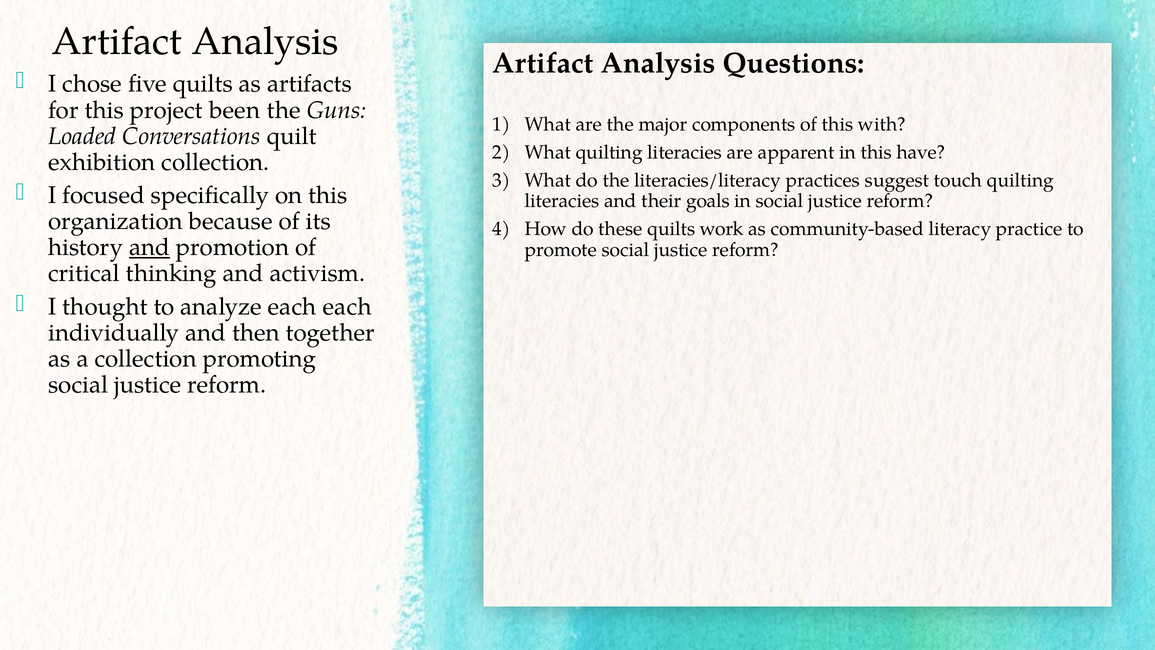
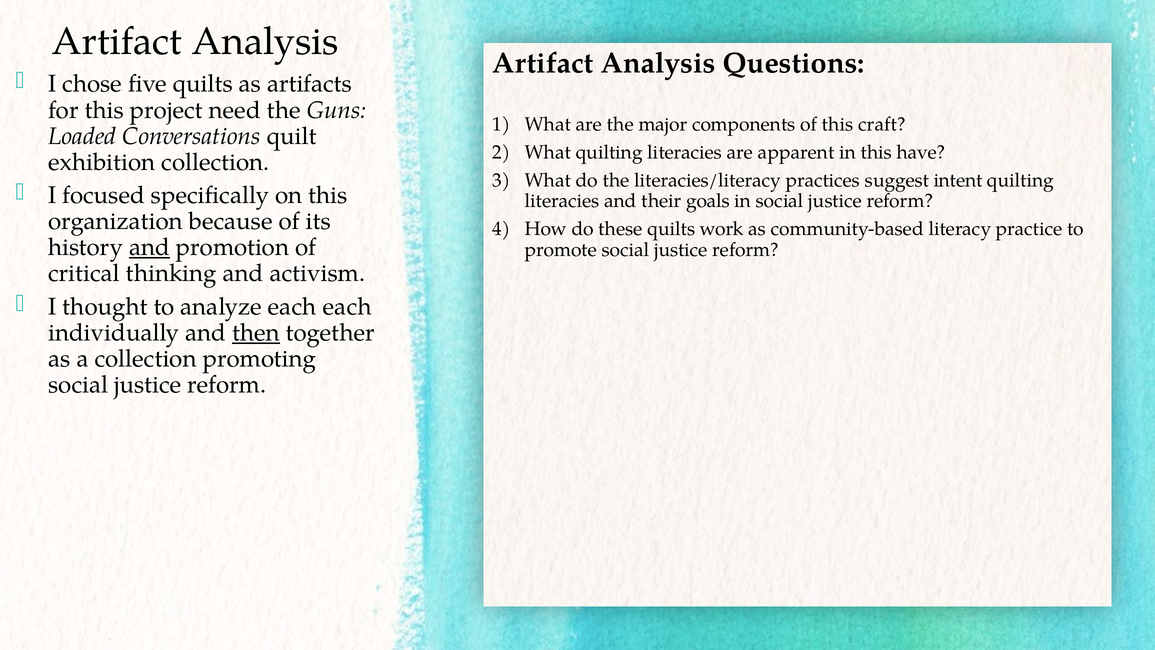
been: been -> need (235, 110)
with: with -> craft (882, 124)
touch: touch -> intent (958, 180)
then underline: none -> present (256, 333)
